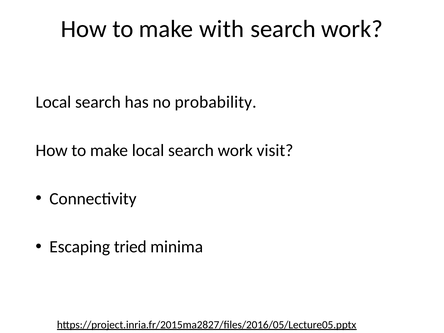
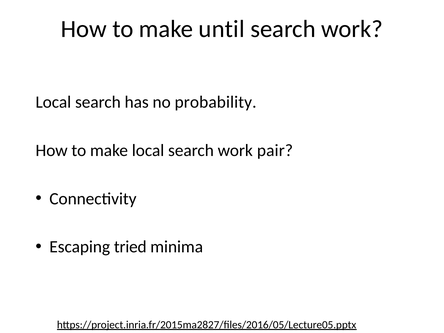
with: with -> until (222, 29)
visit: visit -> pair (275, 150)
